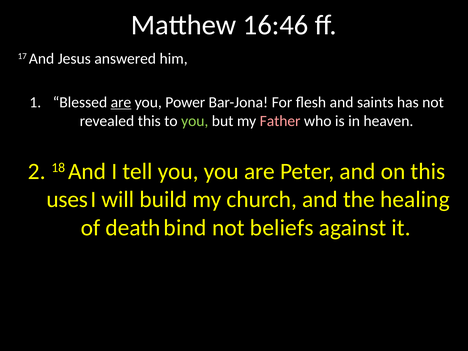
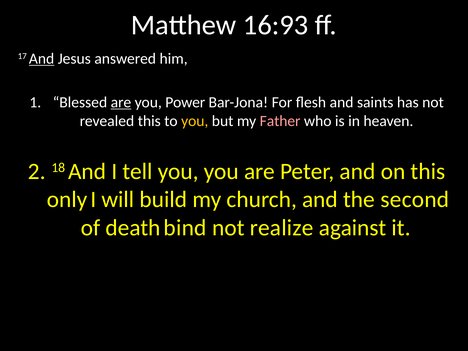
16:46: 16:46 -> 16:93 (276, 25)
And underline: none -> present (42, 59)
you colour: light green -> yellow (195, 121)
uses: uses -> only (67, 200)
healing: healing -> second (415, 200)
beliefs: beliefs -> realize (282, 228)
